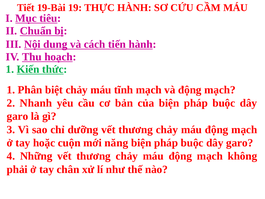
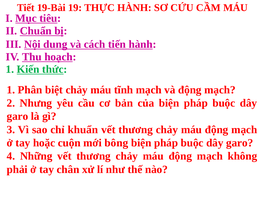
Nhanh: Nhanh -> Nhưng (36, 103)
dưỡng: dưỡng -> khuẩn (83, 129)
năng: năng -> bông (116, 143)
